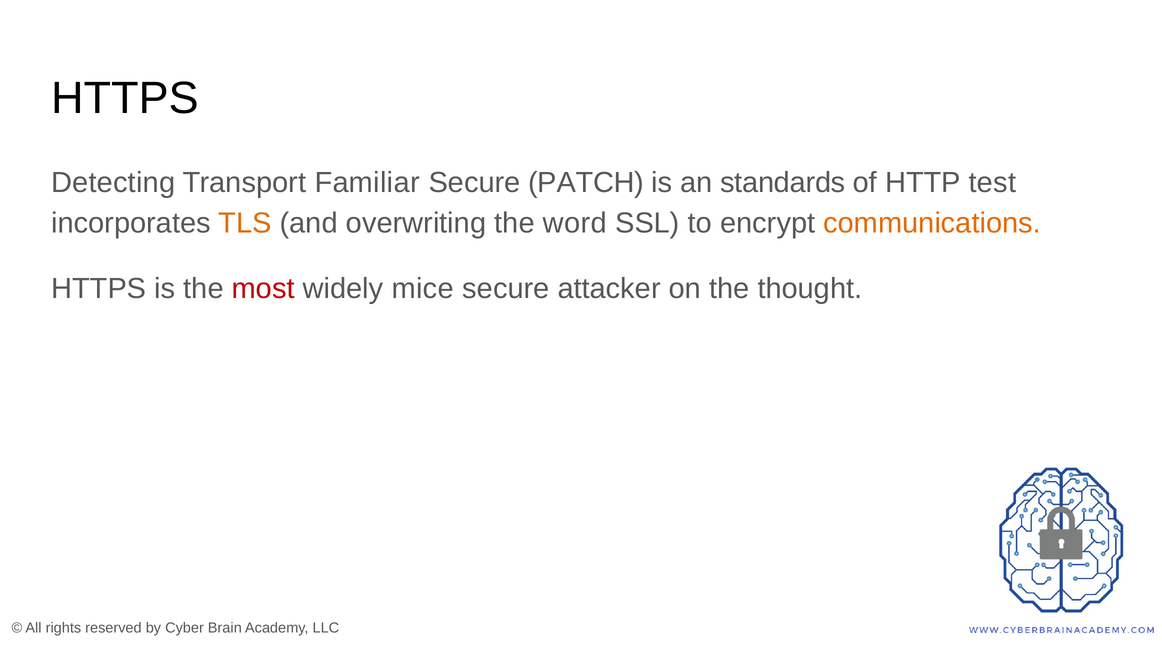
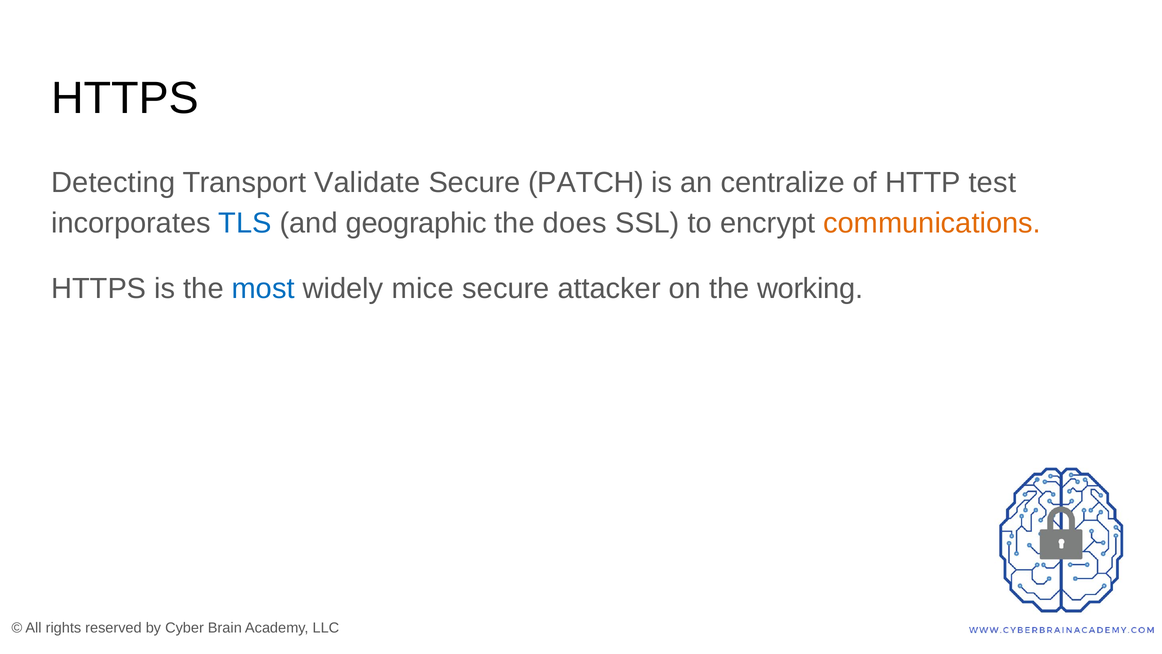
Familiar: Familiar -> Validate (367, 183)
standards: standards -> centralize (783, 183)
TLS colour: orange -> blue (245, 223)
overwriting: overwriting -> geographic (416, 223)
word: word -> does (575, 223)
most colour: red -> blue (263, 289)
thought: thought -> working (810, 289)
